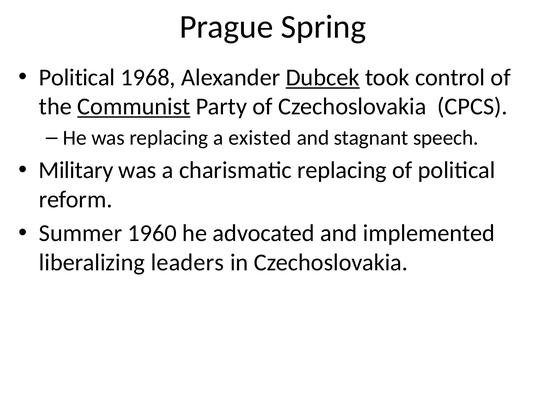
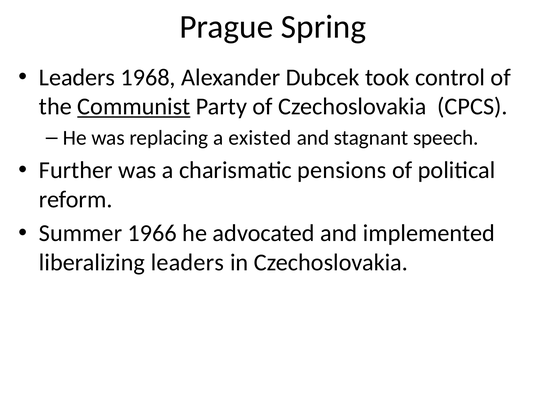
Political: Political -> Leaders (77, 78)
Dubcek underline: present -> none (323, 78)
Military: Military -> Further (76, 170)
charismatic replacing: replacing -> pensions (342, 170)
1960: 1960 -> 1966 (152, 234)
